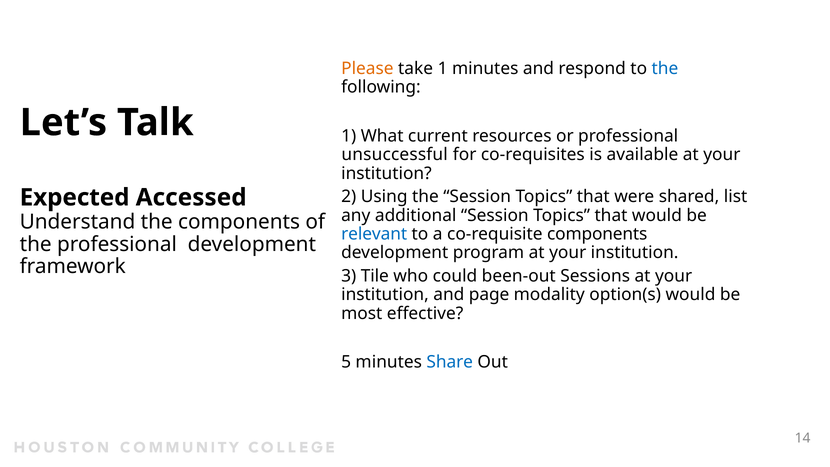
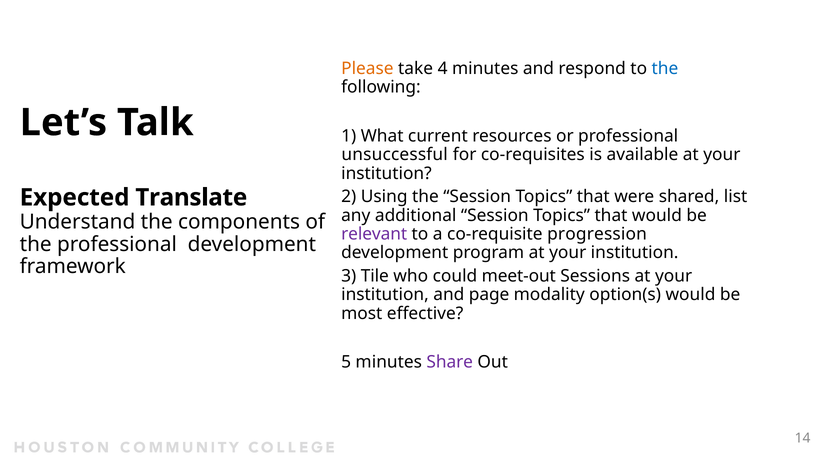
take 1: 1 -> 4 (443, 68)
Accessed: Accessed -> Translate (191, 197)
relevant colour: blue -> purple (374, 234)
co-requisite components: components -> progression (597, 234)
been-out: been-out -> meet-out (519, 276)
Share colour: blue -> purple (450, 362)
